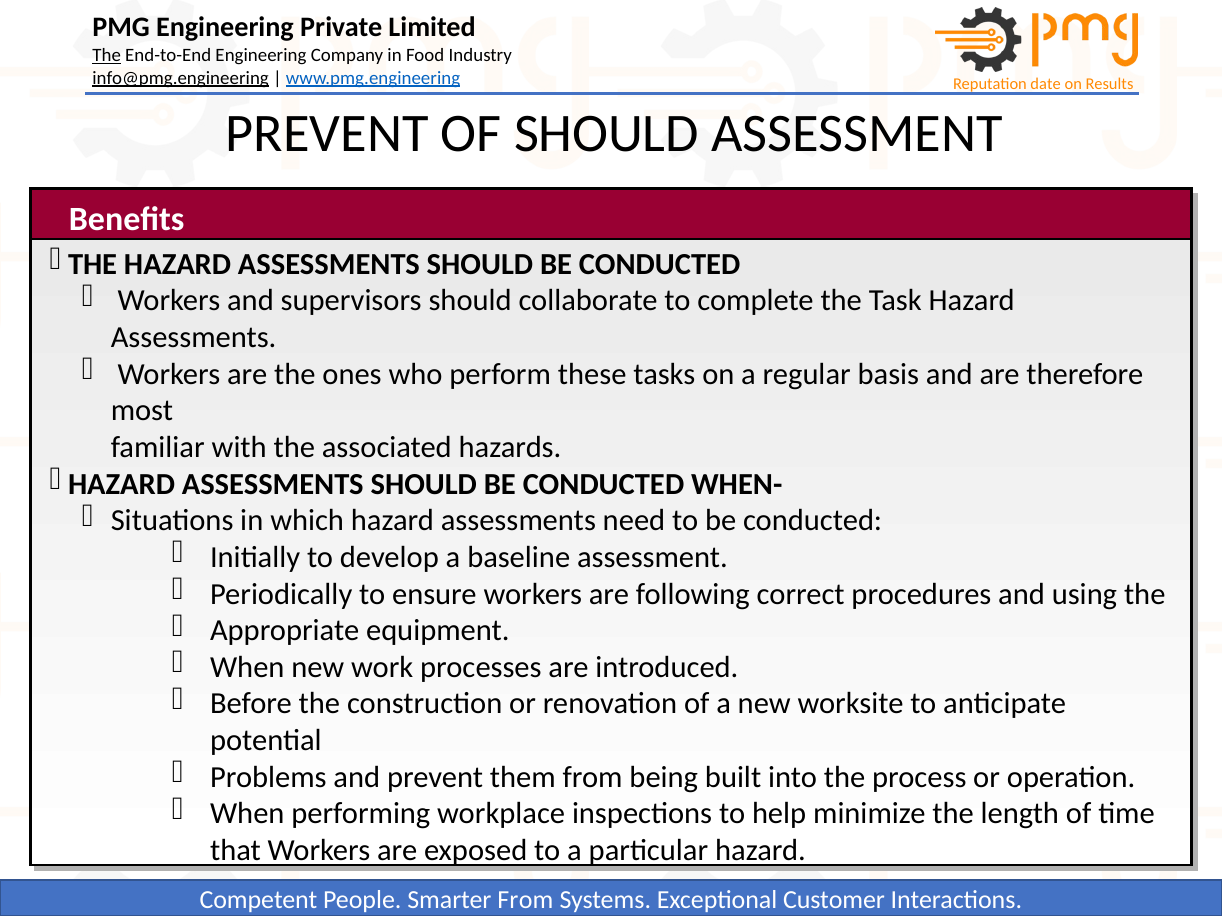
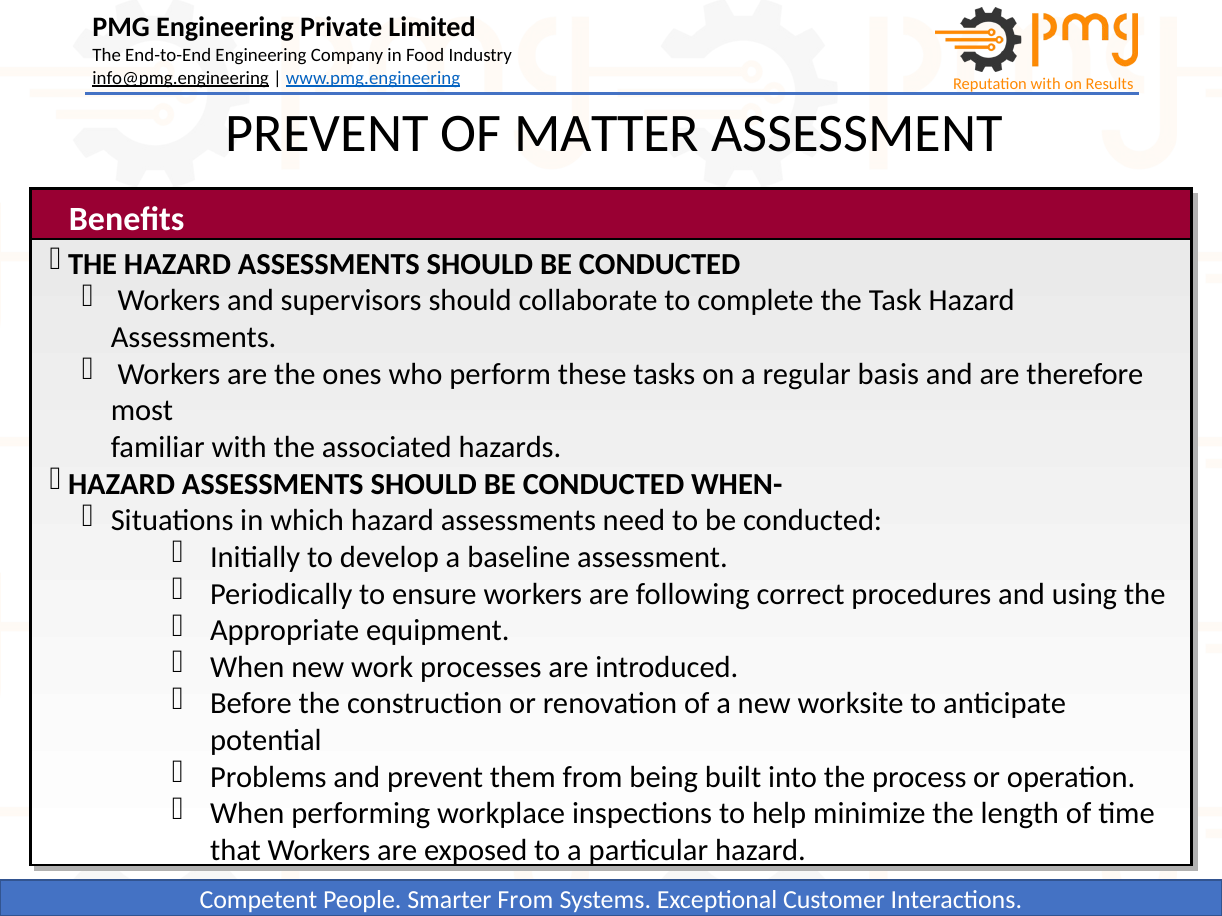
The underline: present -> none (107, 55)
date: date -> with (1046, 85)
OF SHOULD: SHOULD -> MATTER (607, 134)
